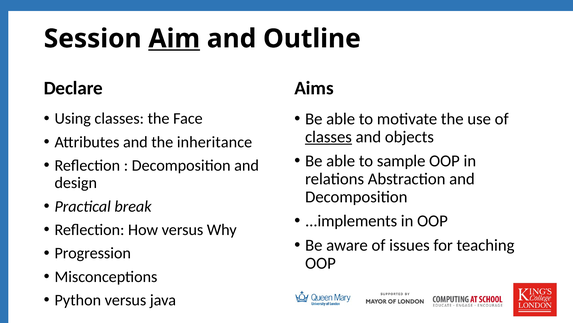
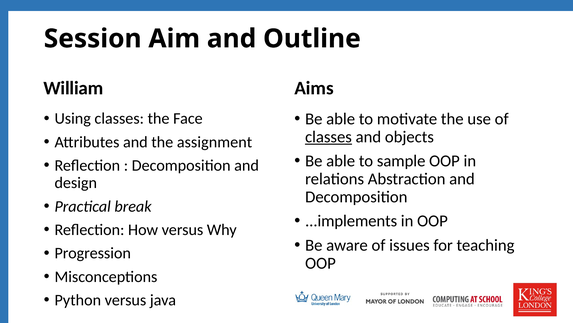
Aim underline: present -> none (174, 39)
Declare: Declare -> William (73, 88)
inheritance: inheritance -> assignment (215, 142)
